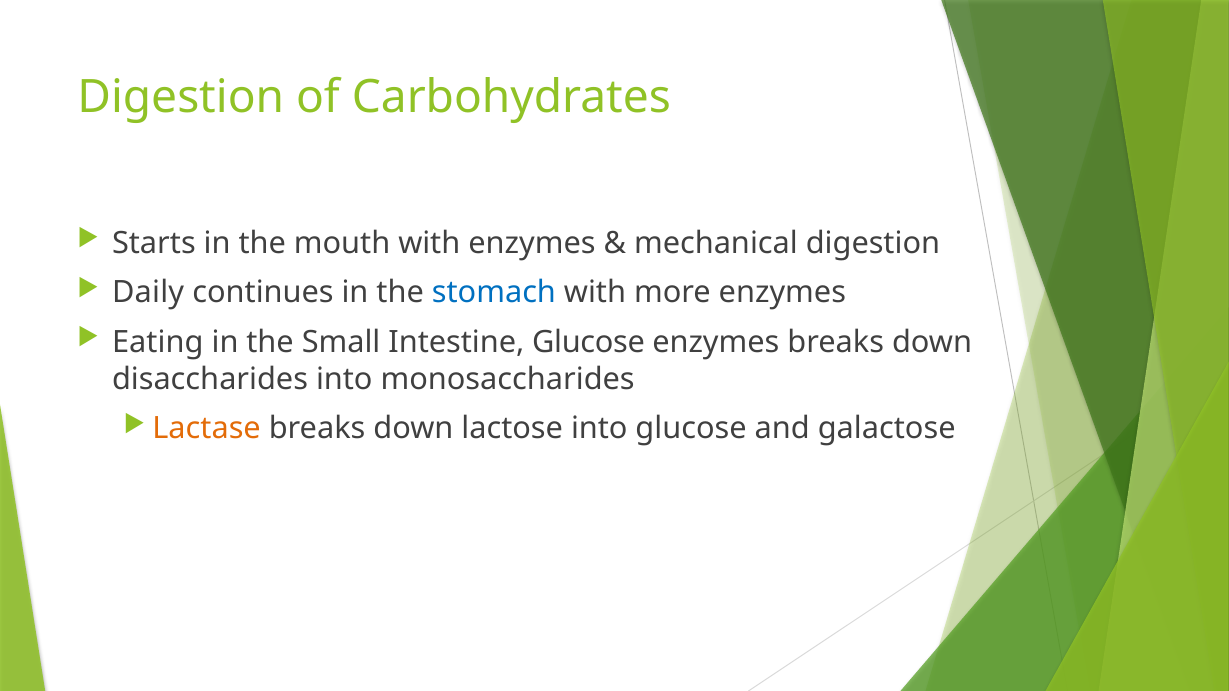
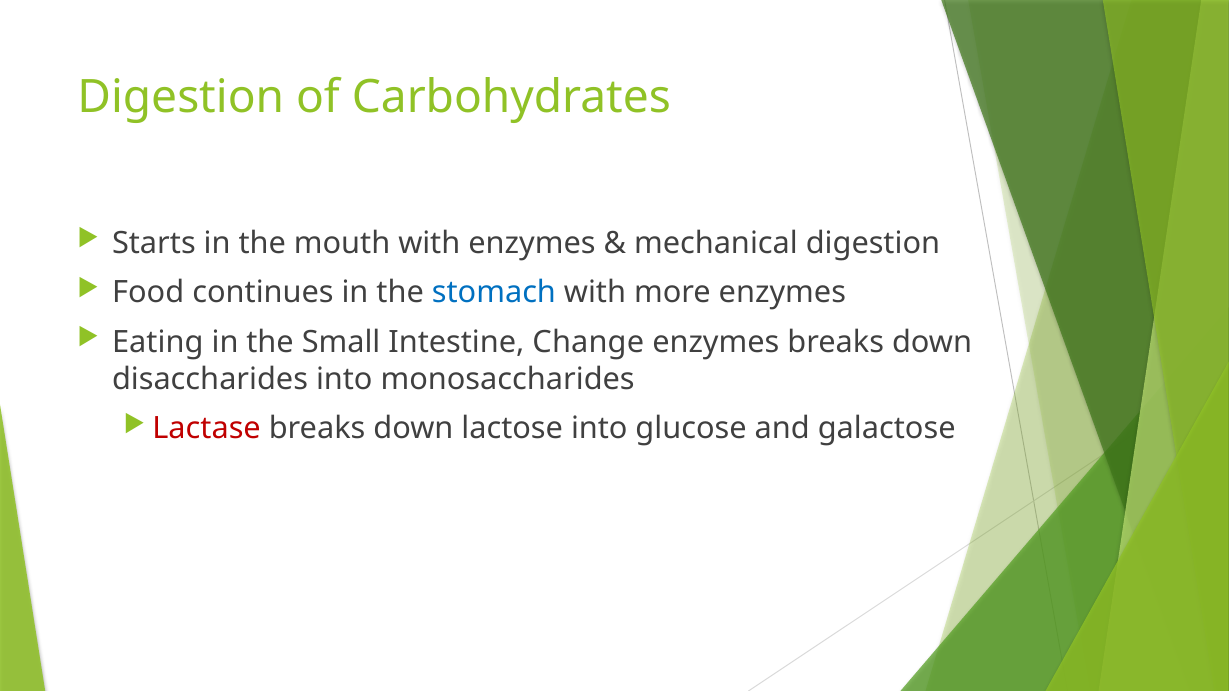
Daily: Daily -> Food (148, 293)
Intestine Glucose: Glucose -> Change (588, 342)
Lactase colour: orange -> red (207, 429)
